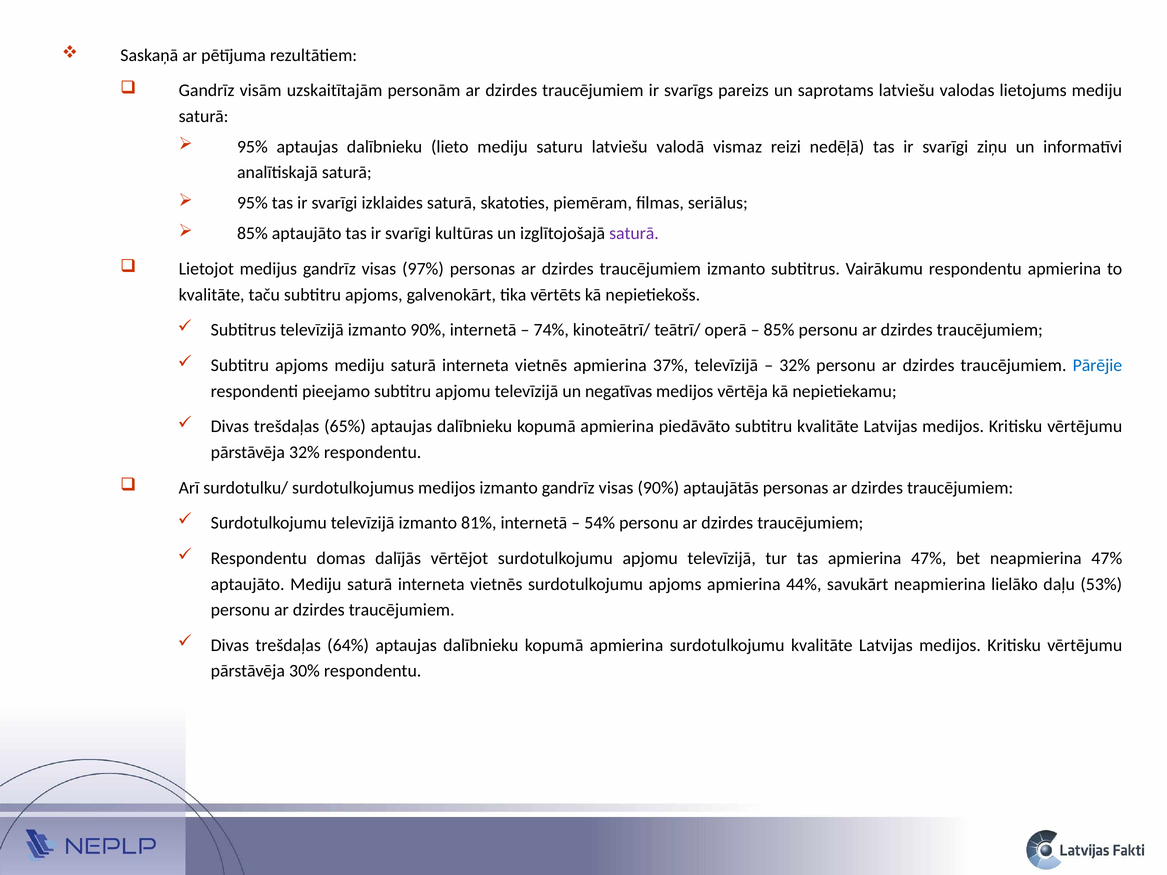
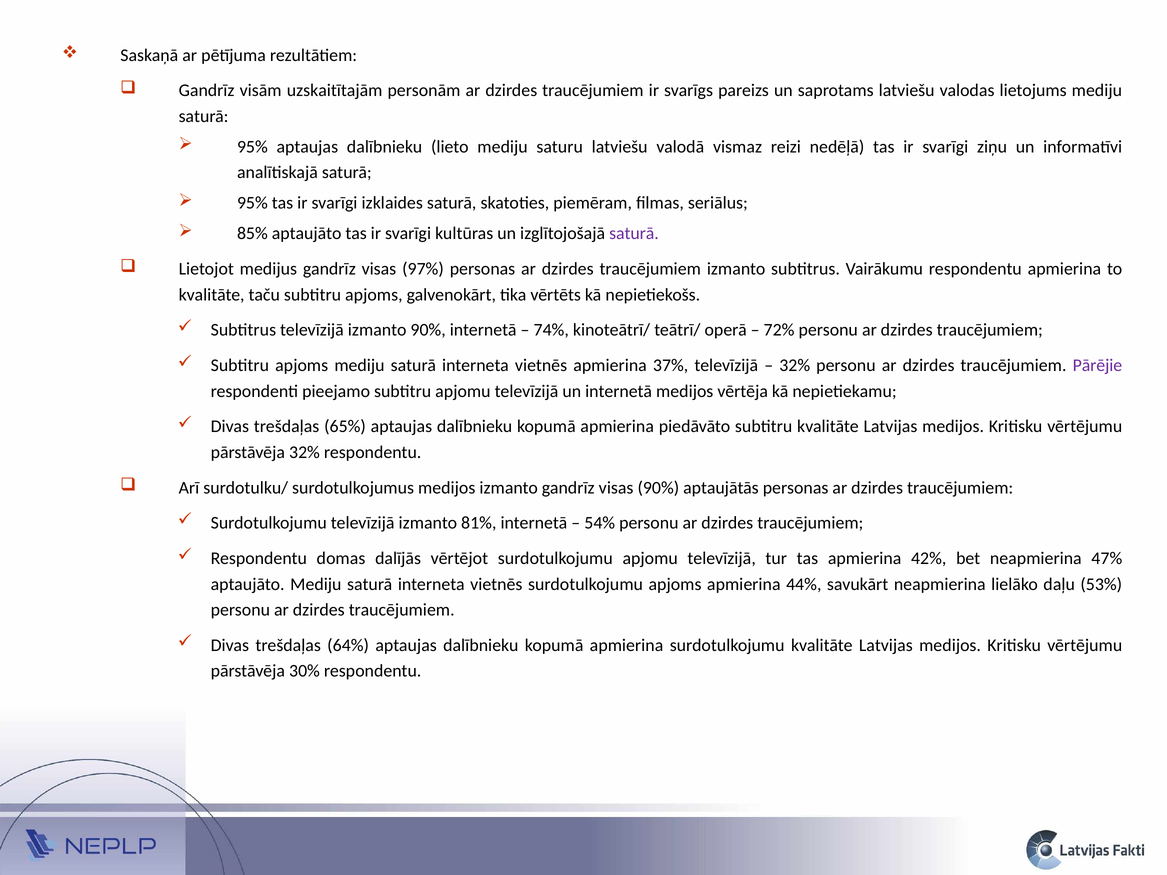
85%: 85% -> 72% (779, 330)
Pārējie colour: blue -> purple (1097, 366)
un negatīvas: negatīvas -> internetā (619, 391)
apmierina 47%: 47% -> 42% (929, 559)
